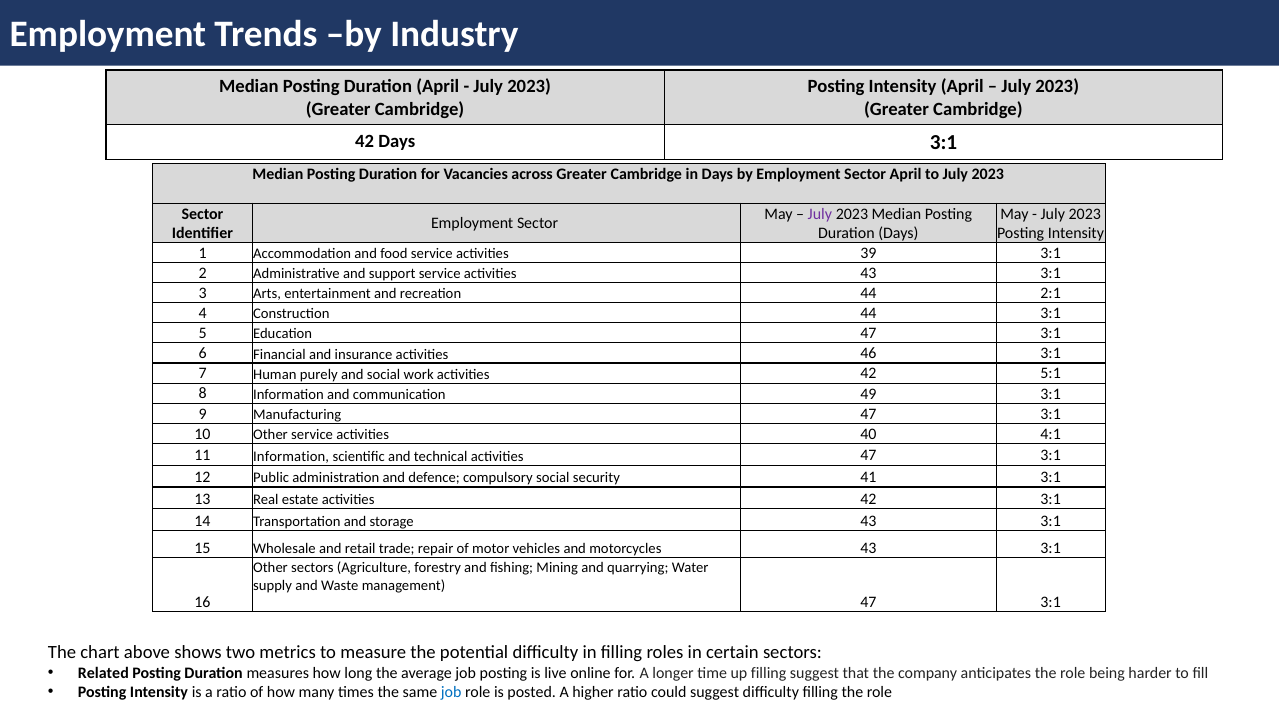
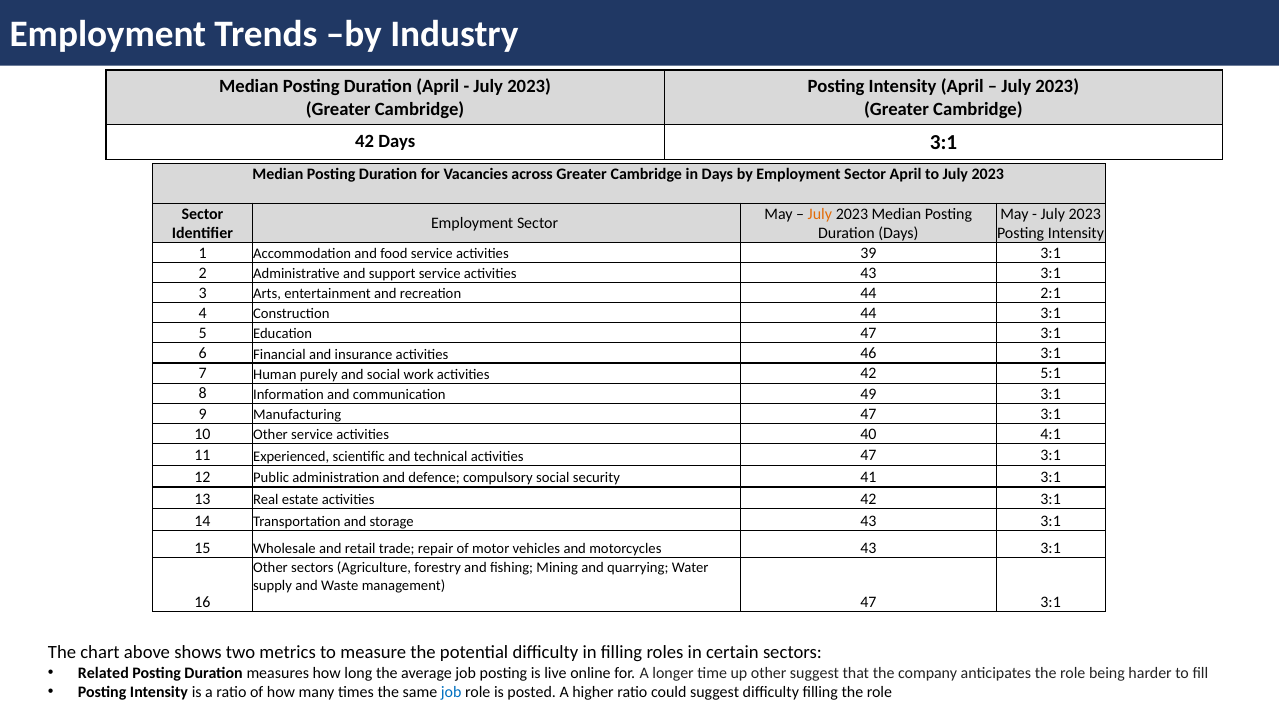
July colour: purple -> orange (820, 214)
11 Information: Information -> Experienced (291, 456)
up filling: filling -> other (769, 672)
